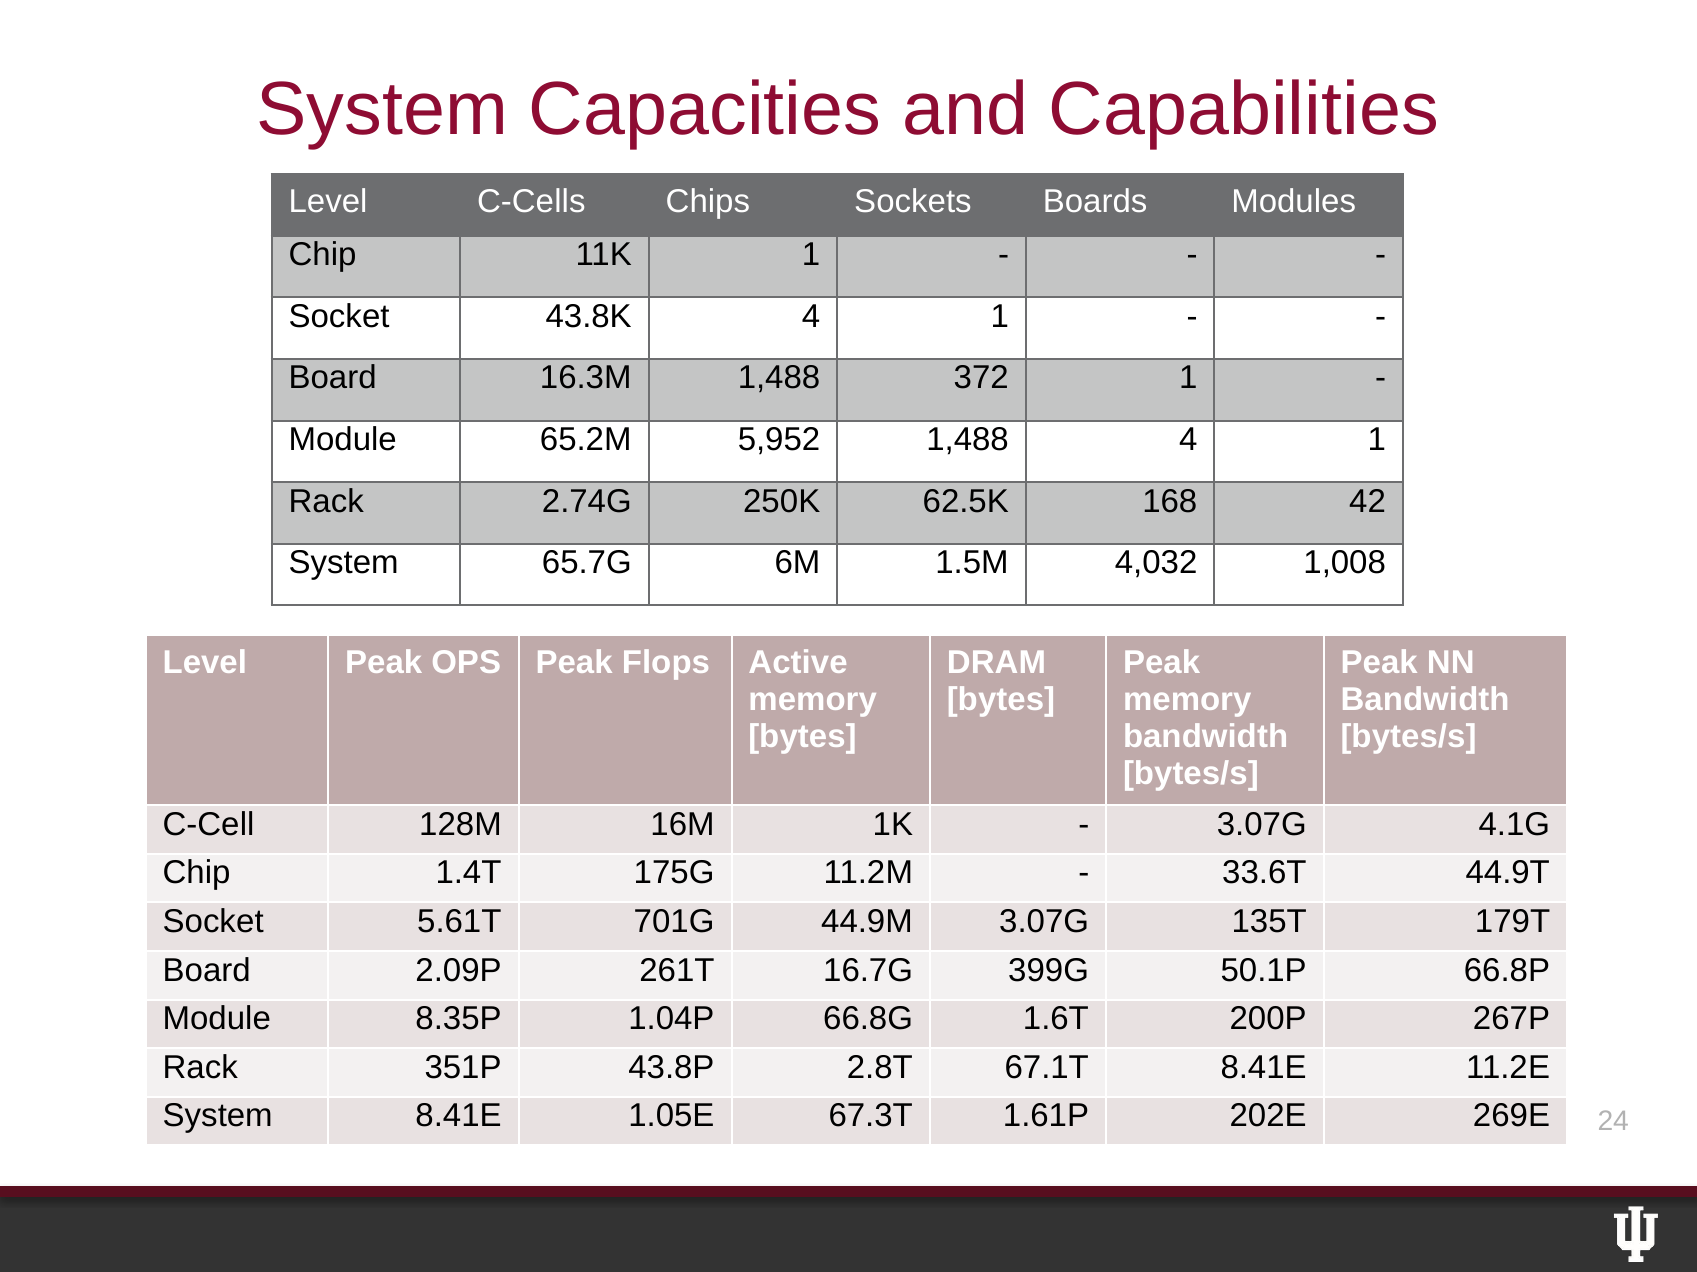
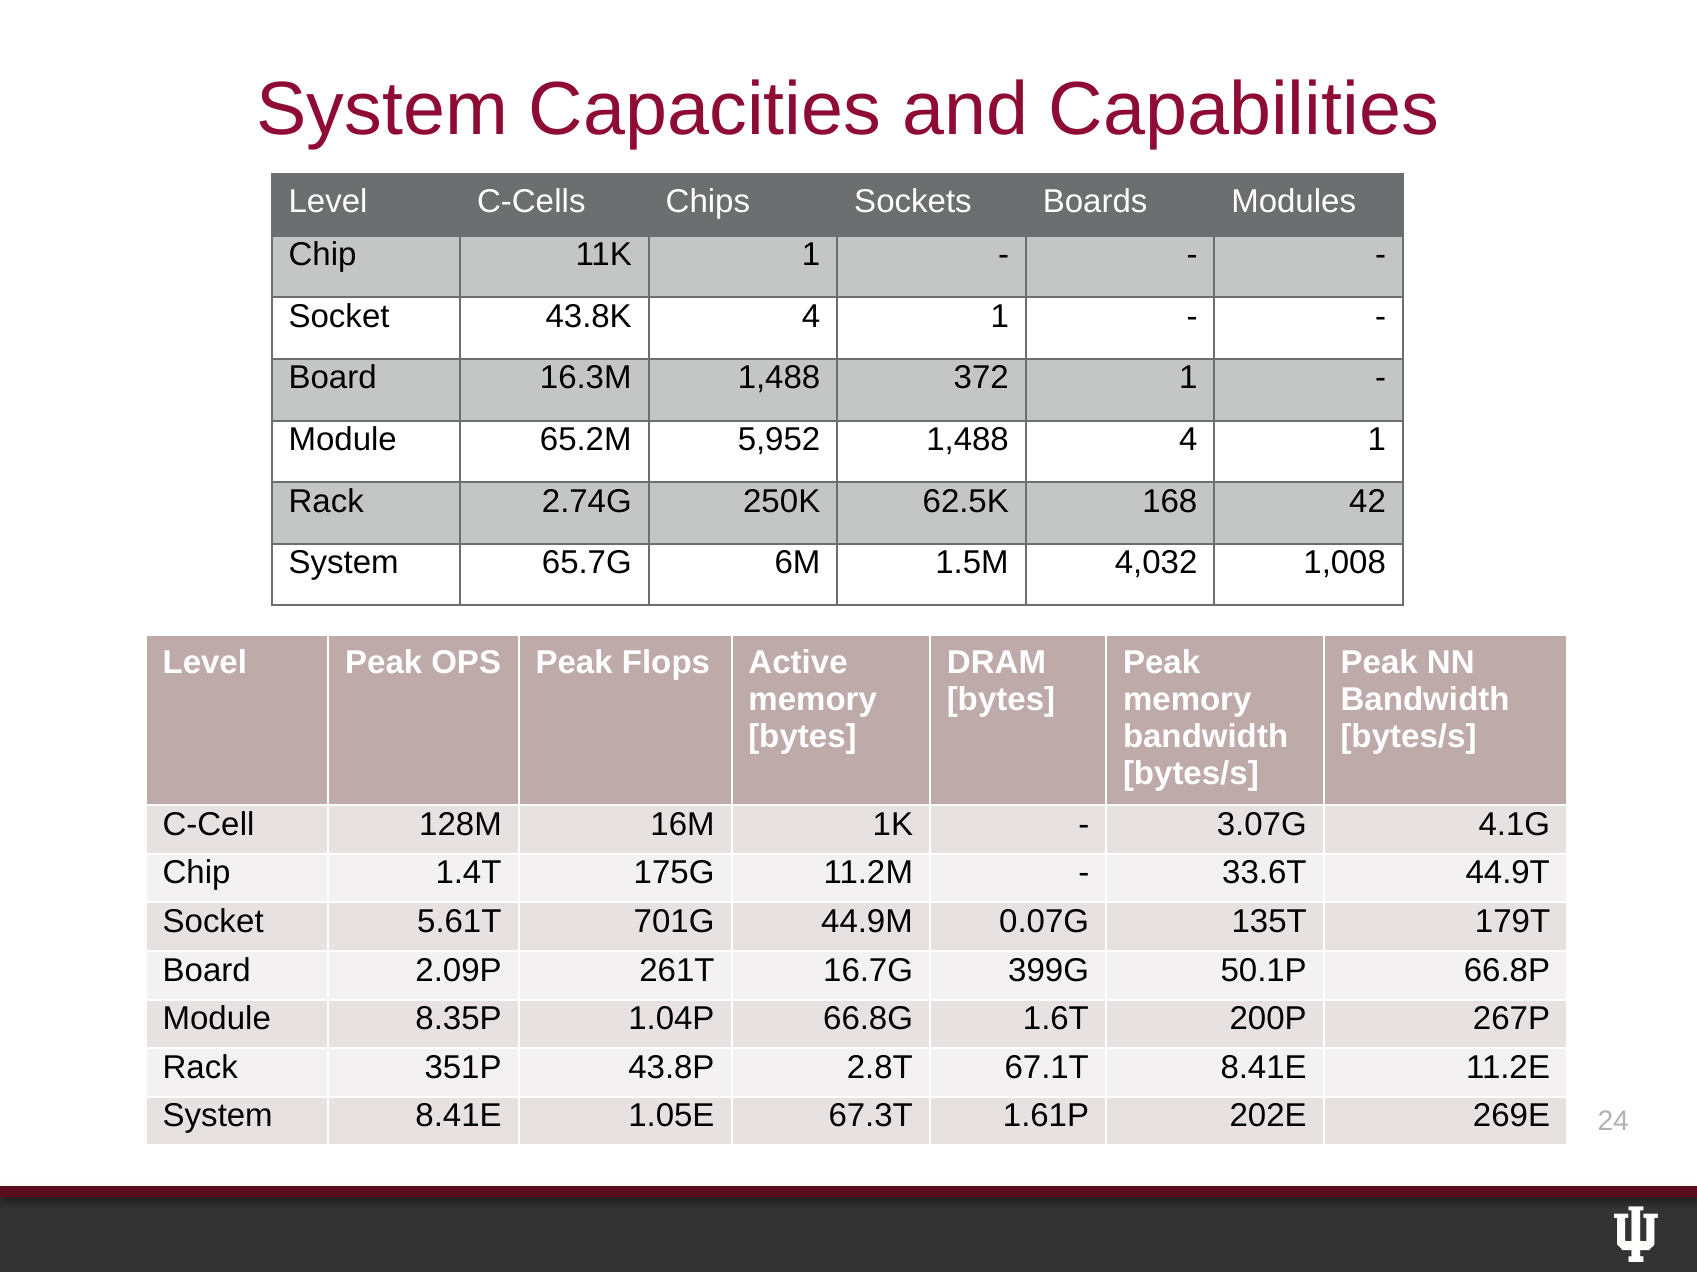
44.9M 3.07G: 3.07G -> 0.07G (1044, 922)
